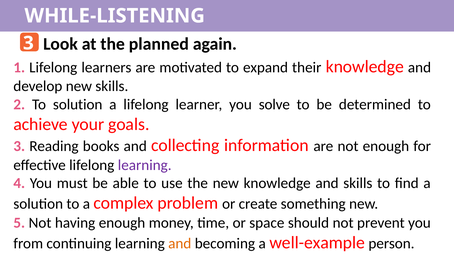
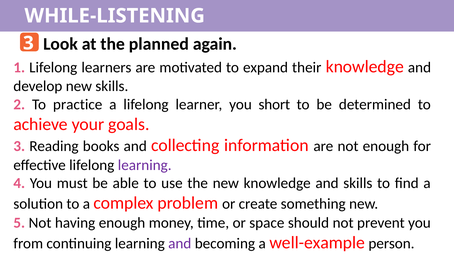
To solution: solution -> practice (78, 104)
solve: solve -> short (274, 104)
and colour: orange -> purple (180, 243)
